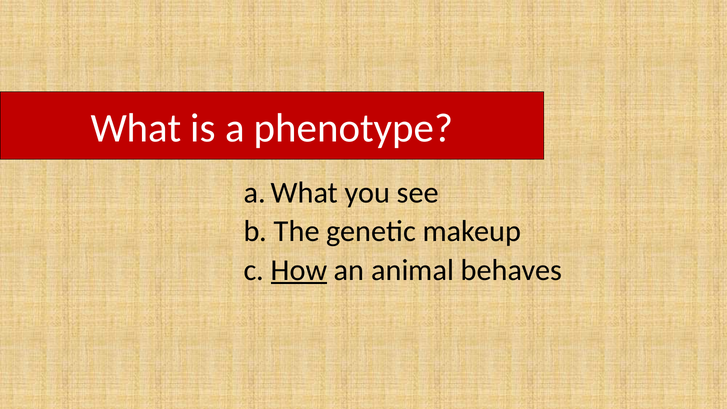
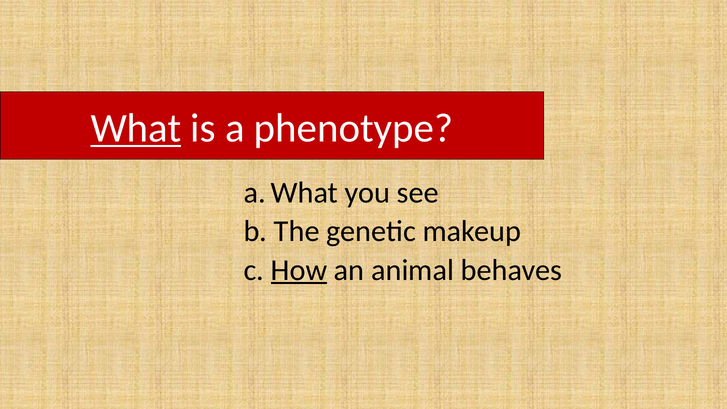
What underline: none -> present (136, 128)
